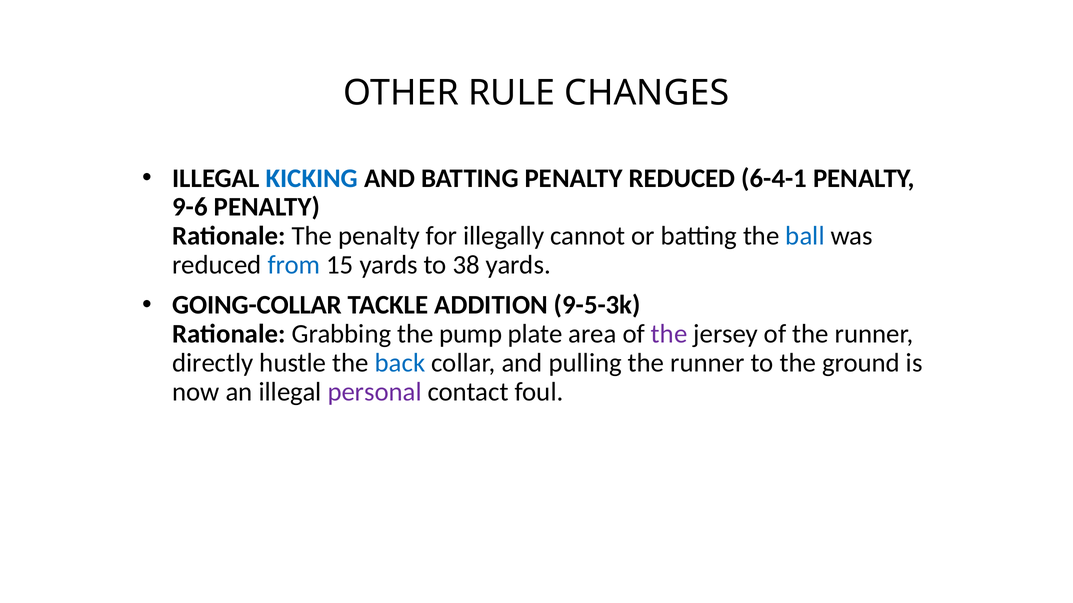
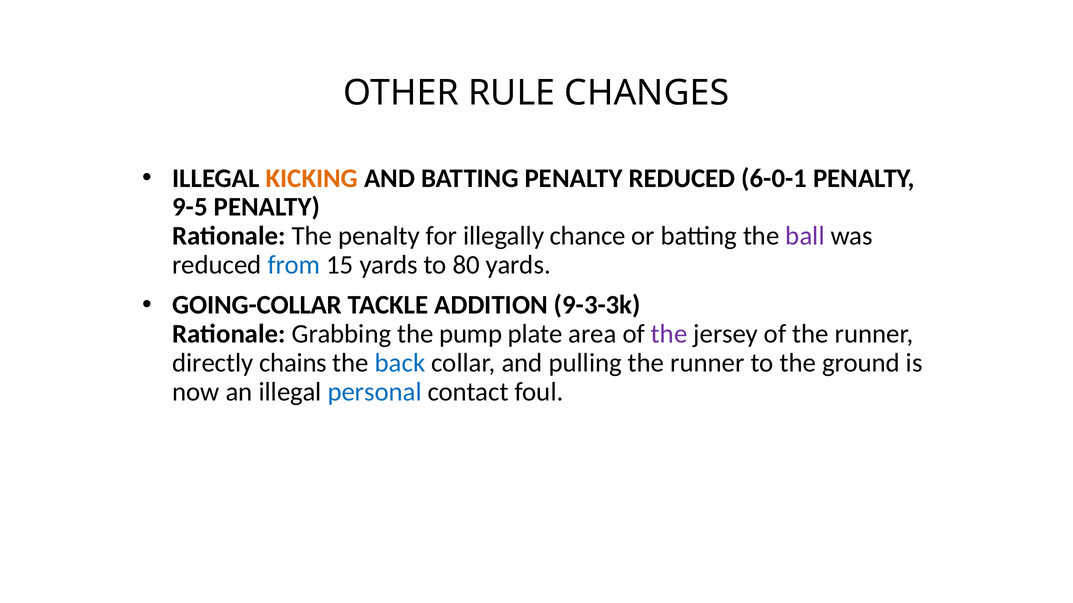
KICKING colour: blue -> orange (312, 178)
6-4-1: 6-4-1 -> 6-0-1 (774, 178)
9-6: 9-6 -> 9-5 (190, 207)
cannot: cannot -> chance (588, 236)
ball colour: blue -> purple (805, 236)
38: 38 -> 80 (466, 265)
9-5-3k: 9-5-3k -> 9-3-3k (597, 305)
hustle: hustle -> chains (293, 363)
personal colour: purple -> blue (375, 392)
